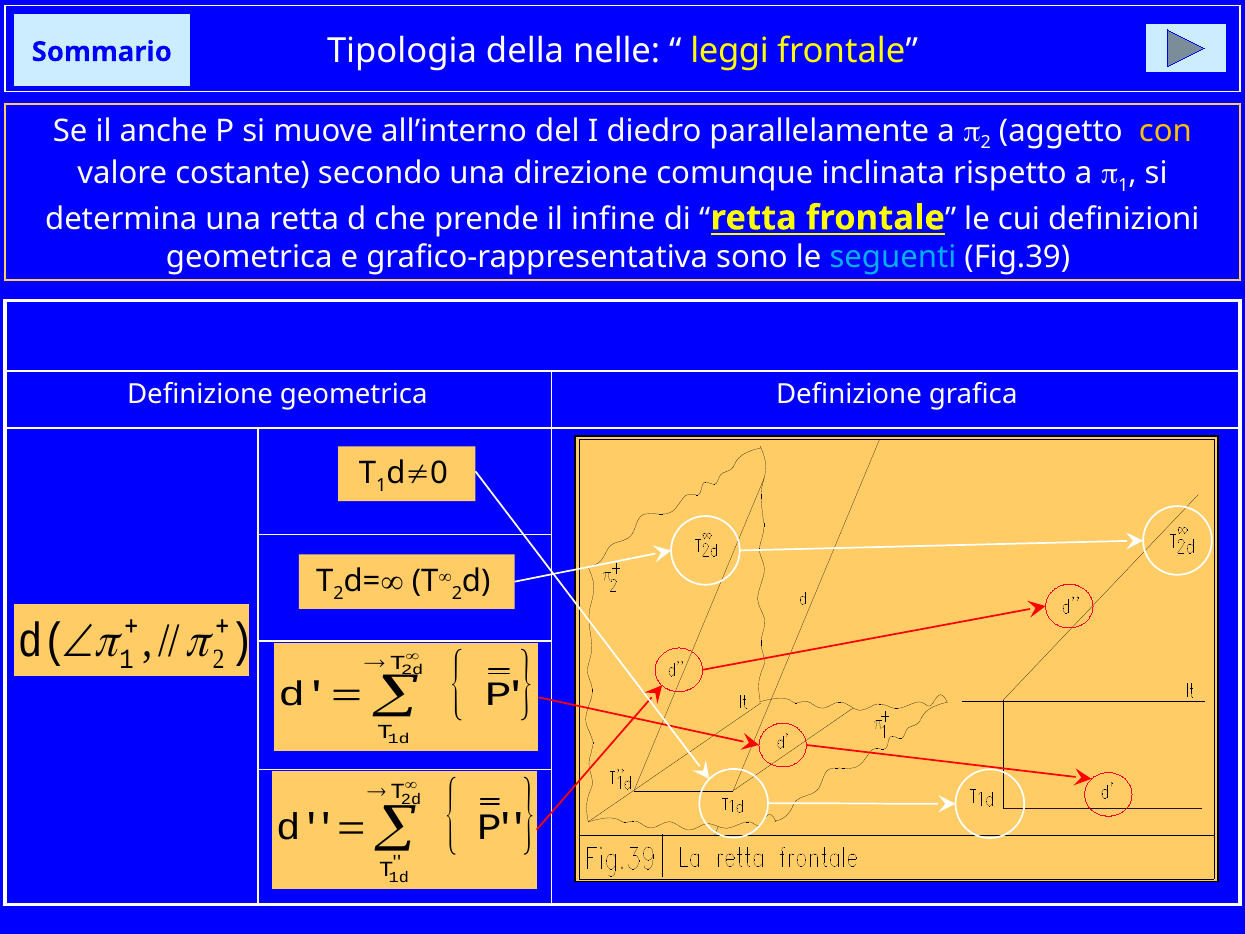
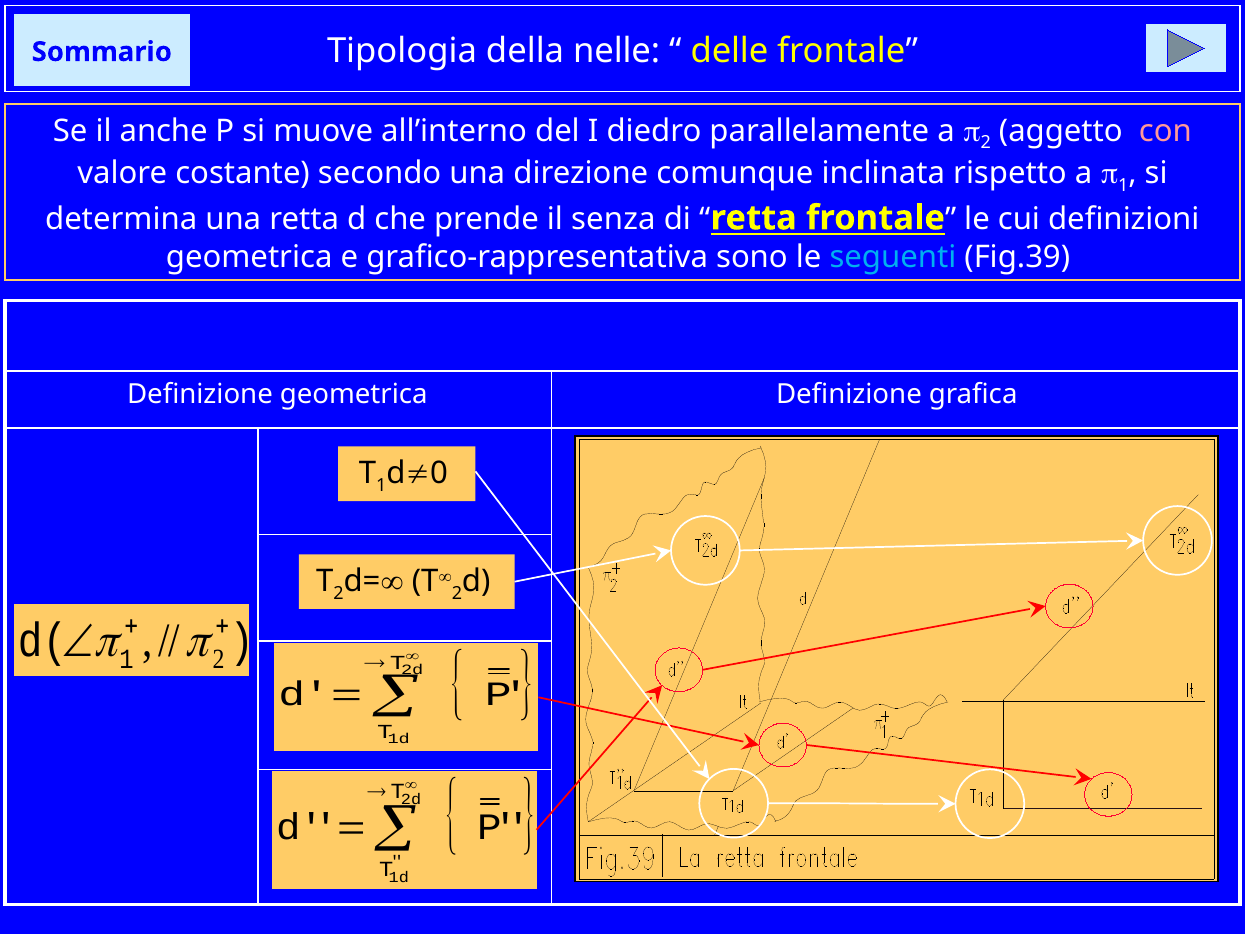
leggi: leggi -> delle (729, 51)
con colour: yellow -> pink (1165, 131)
infine: infine -> senza (613, 219)
